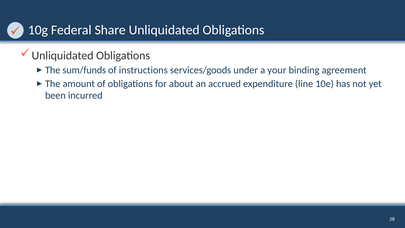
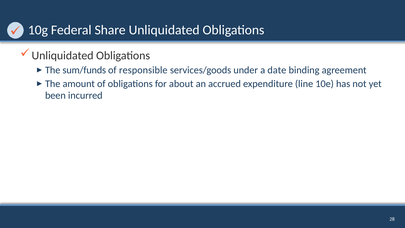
instructions: instructions -> responsible (143, 70)
your: your -> date (277, 70)
